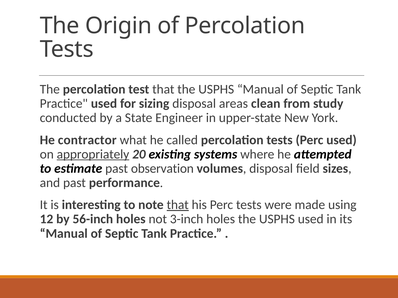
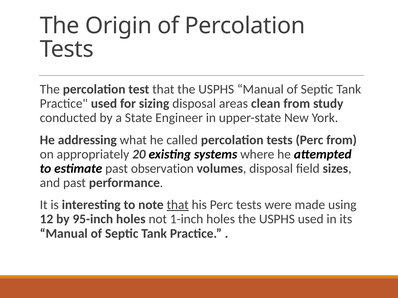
contractor: contractor -> addressing (87, 140)
Perc used: used -> from (342, 140)
appropriately underline: present -> none (93, 154)
56-inch: 56-inch -> 95-inch (93, 219)
3-inch: 3-inch -> 1-inch (187, 219)
